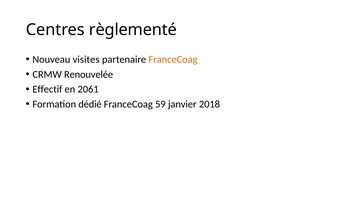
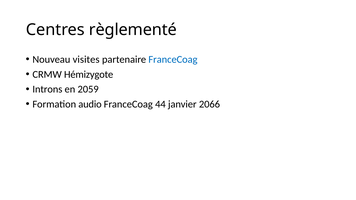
FranceCoag colour: orange -> blue (173, 60)
Renouvelée: Renouvelée -> Hémizygote (89, 74)
Effectif: Effectif -> Introns (47, 89)
2061: 2061 -> 2059 (88, 89)
dédié: dédié -> audio (90, 104)
59: 59 -> 44 (160, 104)
2018: 2018 -> 2066 (209, 104)
